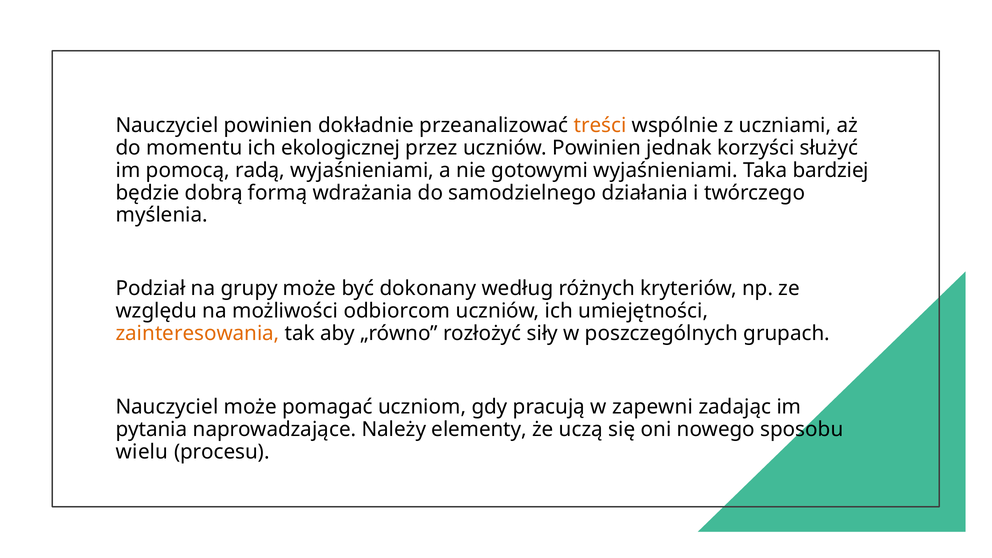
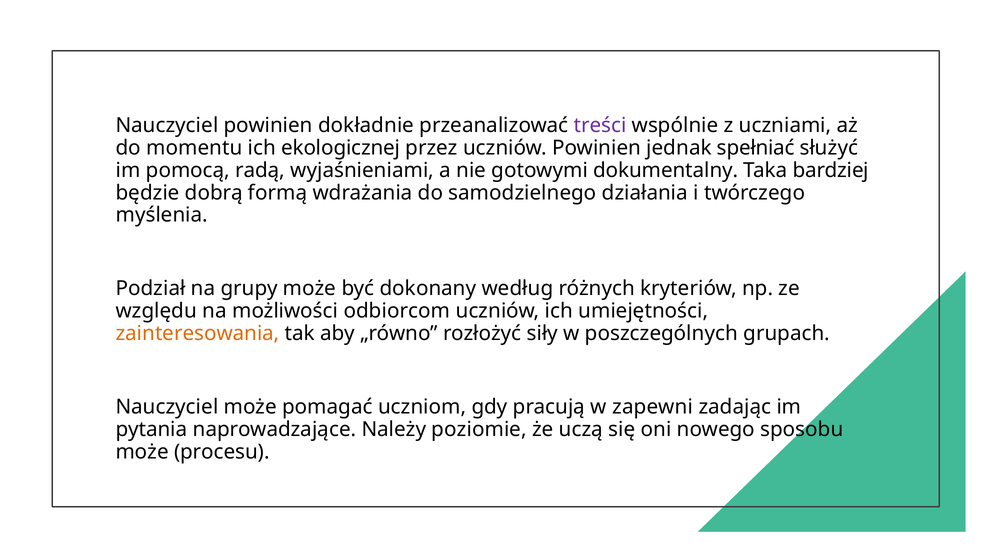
treści colour: orange -> purple (600, 126)
korzyści: korzyści -> spełniać (756, 148)
gotowymi wyjaśnieniami: wyjaśnieniami -> dokumentalny (666, 170)
elementy: elementy -> poziomie (479, 429)
wielu: wielu -> może (142, 452)
